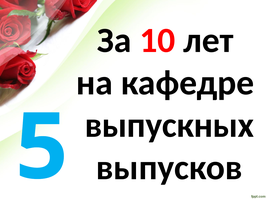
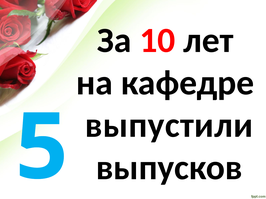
выпускных: выпускных -> выпустили (169, 126)
